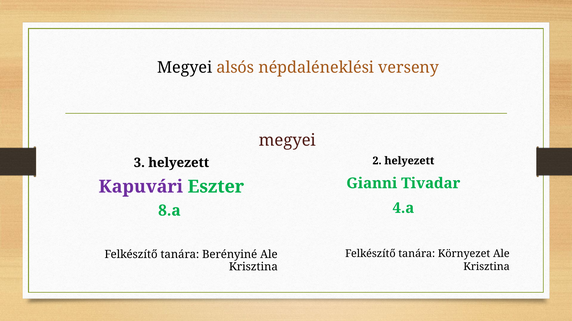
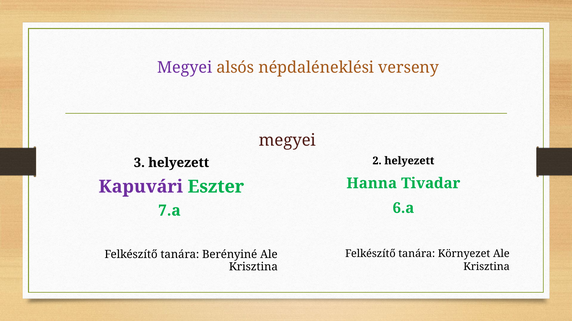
Megyei colour: black -> purple (185, 68)
Gianni: Gianni -> Hanna (372, 184)
4.a: 4.a -> 6.a (403, 208)
8.a: 8.a -> 7.a (169, 211)
